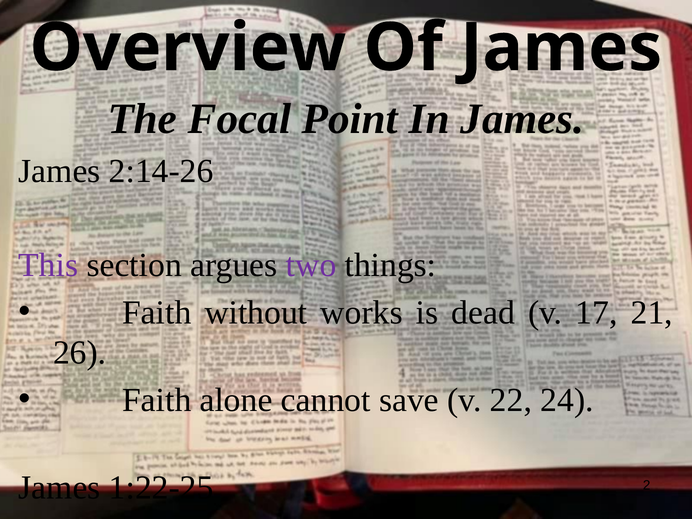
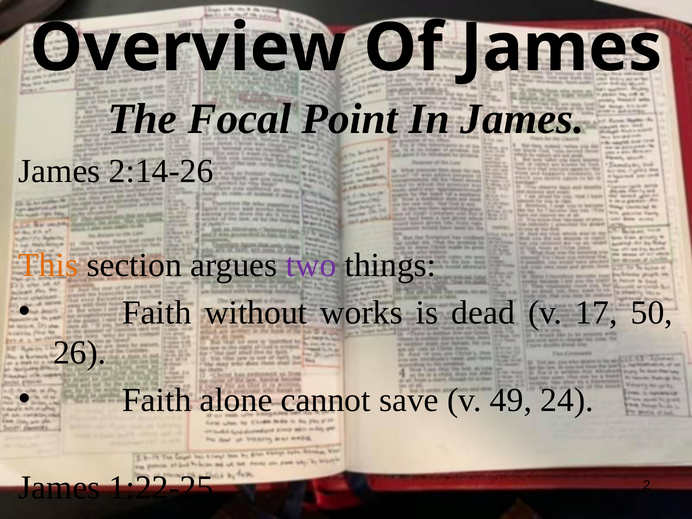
This colour: purple -> orange (48, 265)
21: 21 -> 50 (652, 312)
22: 22 -> 49 (511, 400)
